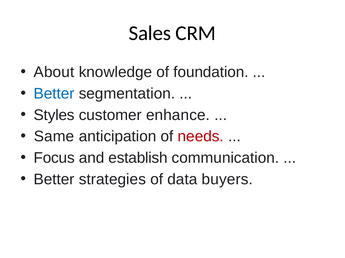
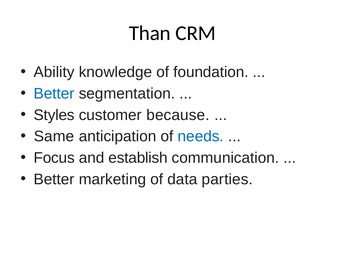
Sales: Sales -> Than (150, 33)
About: About -> Ability (54, 72)
enhance: enhance -> because (178, 115)
needs colour: red -> blue (201, 137)
strategies: strategies -> marketing (112, 180)
buyers: buyers -> parties (227, 180)
